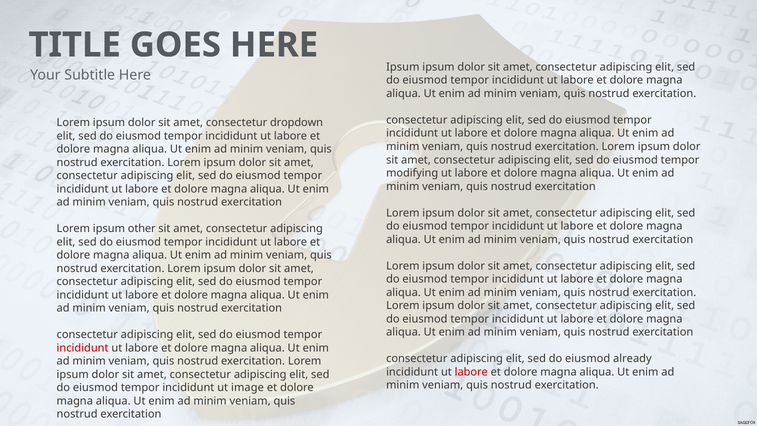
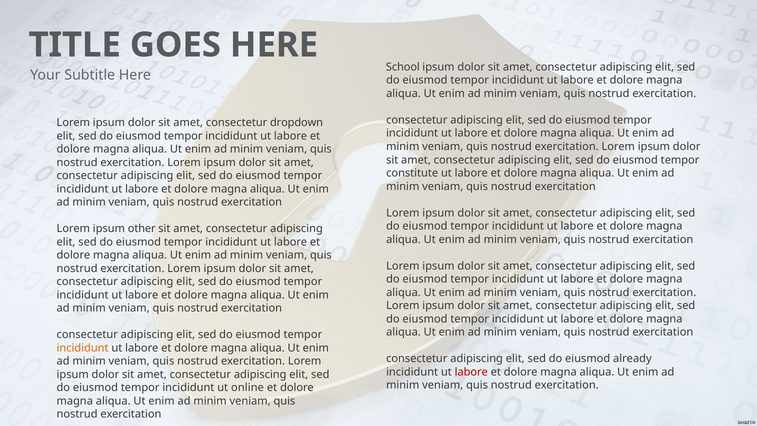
Ipsum: Ipsum -> School (403, 67)
modifying: modifying -> constitute (412, 173)
incididunt colour: red -> orange (83, 348)
image: image -> online (248, 388)
